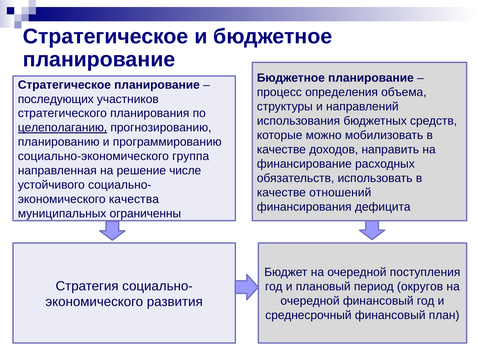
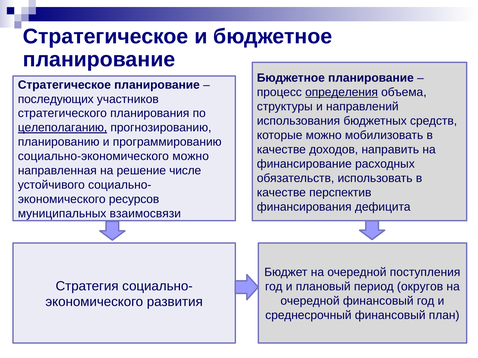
определения underline: none -> present (342, 92)
социально-экономического группа: группа -> можно (191, 157)
отношений: отношений -> перспектив (340, 193)
качества: качества -> ресурсов (134, 200)
ограниченны: ограниченны -> взаимосвязи (145, 214)
